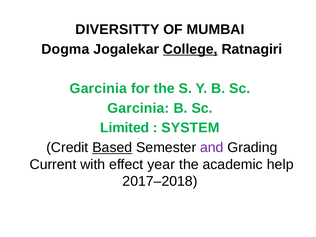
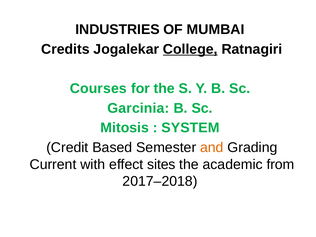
DIVERSITTY: DIVERSITTY -> INDUSTRIES (118, 29)
Dogma: Dogma -> Credits (65, 49)
Garcinia: Garcinia -> Courses (98, 88)
Limited: Limited -> Mitosis (125, 128)
Based underline: present -> none (112, 148)
and colour: purple -> orange (212, 148)
year: year -> sites (161, 164)
help: help -> from (280, 164)
